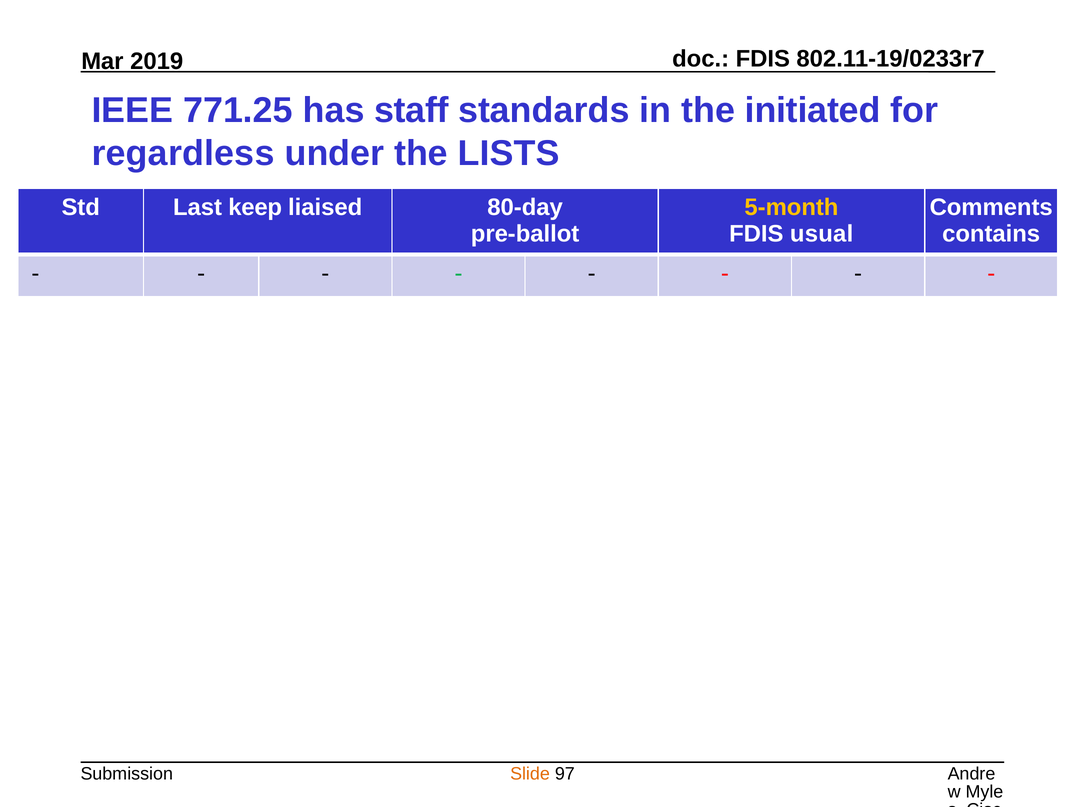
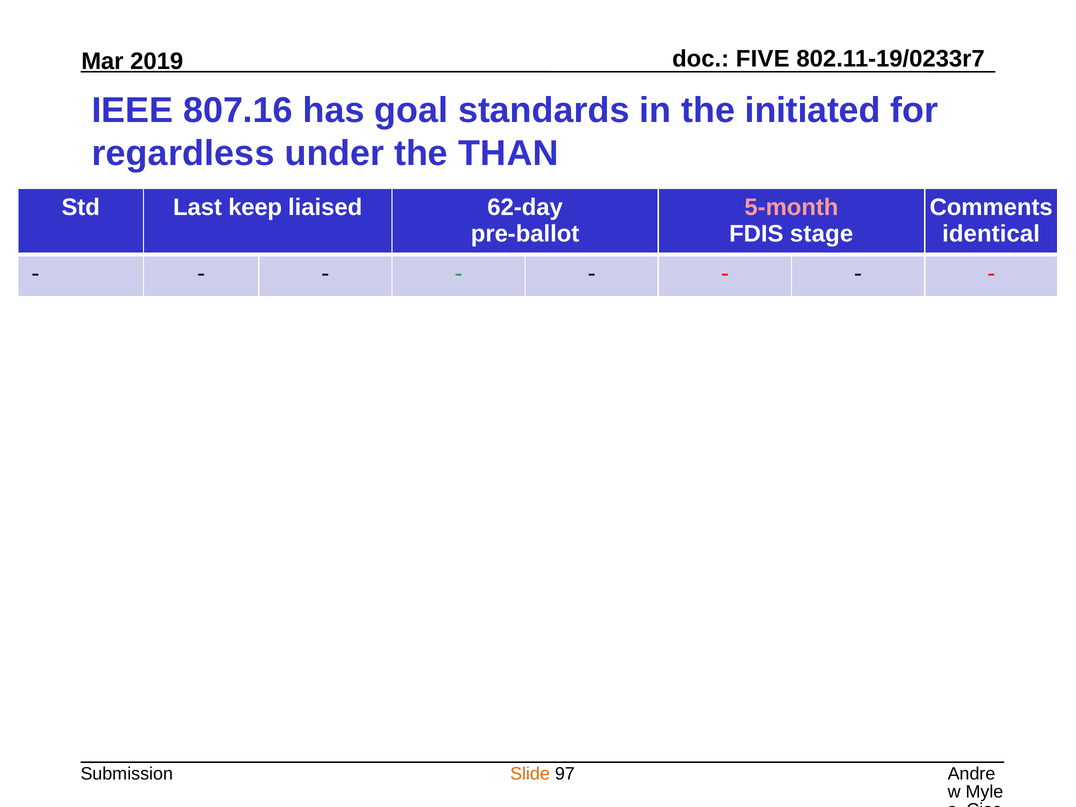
FDIS: FDIS -> FIVE (763, 59)
771.25: 771.25 -> 807.16 (238, 110)
staff: staff -> goal (411, 110)
LISTS: LISTS -> THAN (508, 153)
80-day: 80-day -> 62-day (525, 207)
5-month colour: yellow -> pink (791, 207)
usual: usual -> stage (822, 234)
contains: contains -> identical (991, 234)
